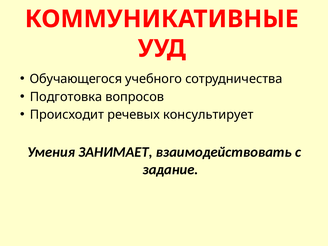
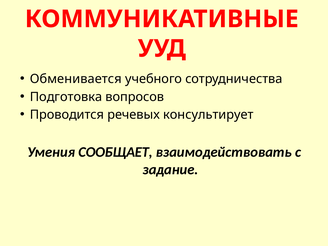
Обучающегося: Обучающегося -> Обменивается (76, 79)
Происходит: Происходит -> Проводится (67, 115)
ЗАНИМАЕТ: ЗАНИМАЕТ -> СООБЩАЕТ (116, 152)
